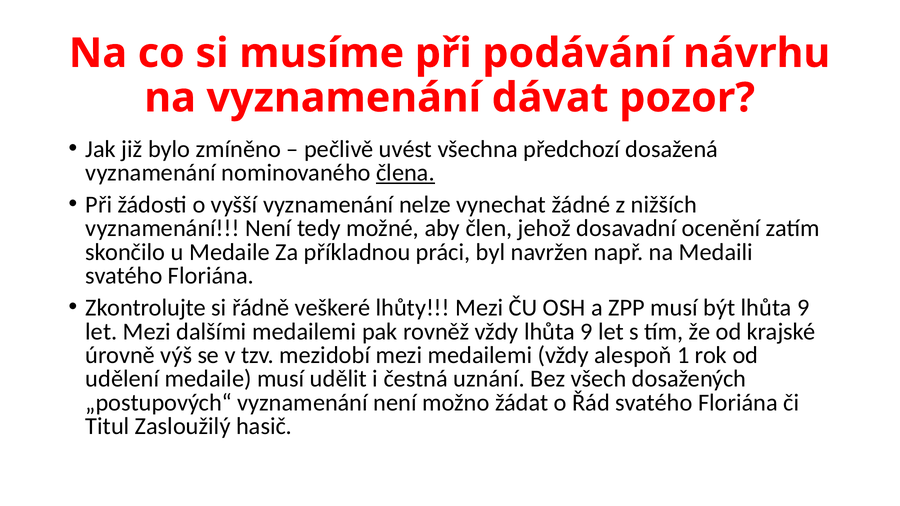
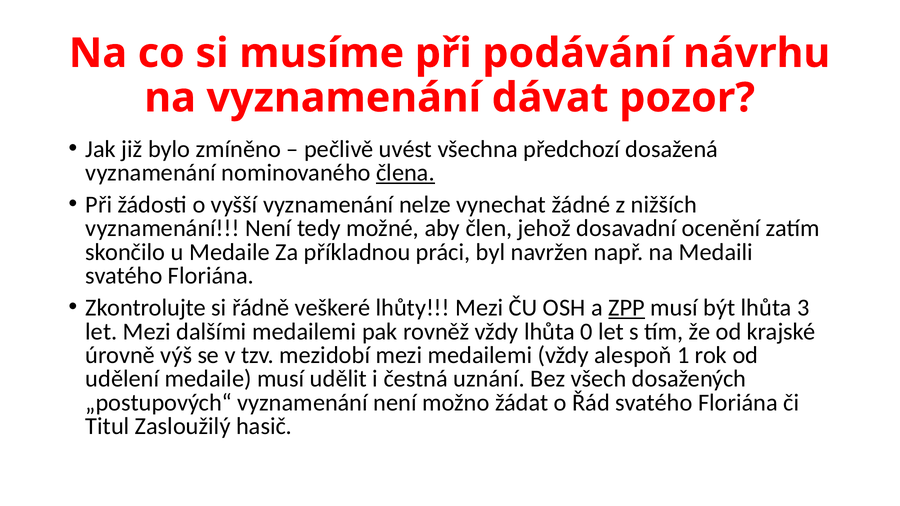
ZPP underline: none -> present (627, 308)
být lhůta 9: 9 -> 3 (803, 308)
vždy lhůta 9: 9 -> 0 (586, 332)
